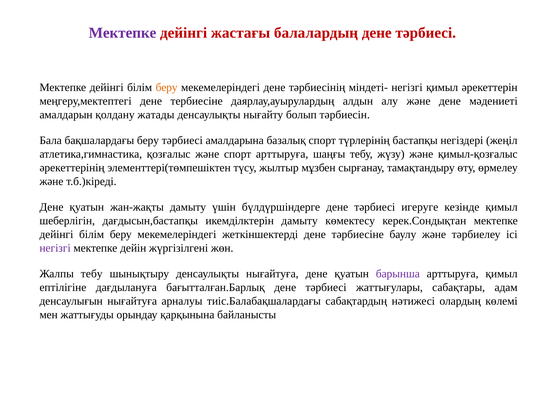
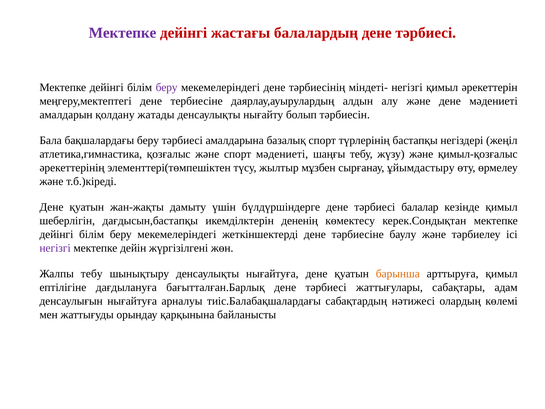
беру colour: orange -> purple (167, 87)
спорт арттыруға: арттыруға -> мәдениеті (282, 154)
тамақтандыру: тамақтандыру -> ұйымдастыру (421, 168)
игеруге: игеруге -> балалар (420, 207)
икемділктерін дамыту: дамыту -> дененің (300, 221)
барынша colour: purple -> orange (398, 274)
